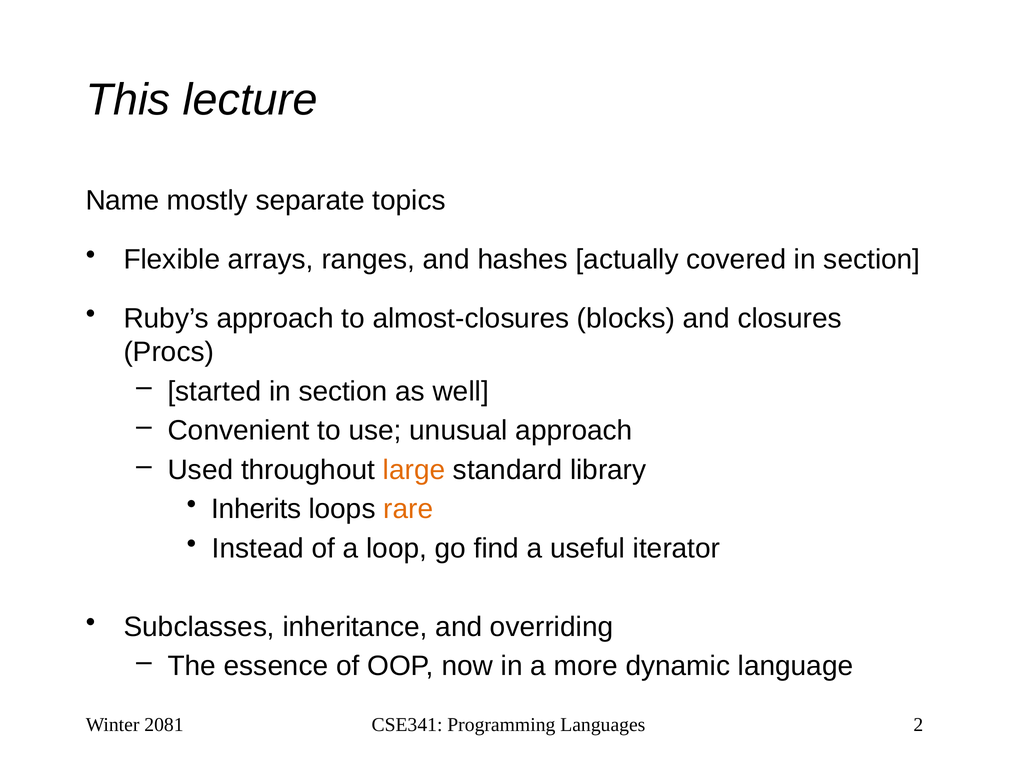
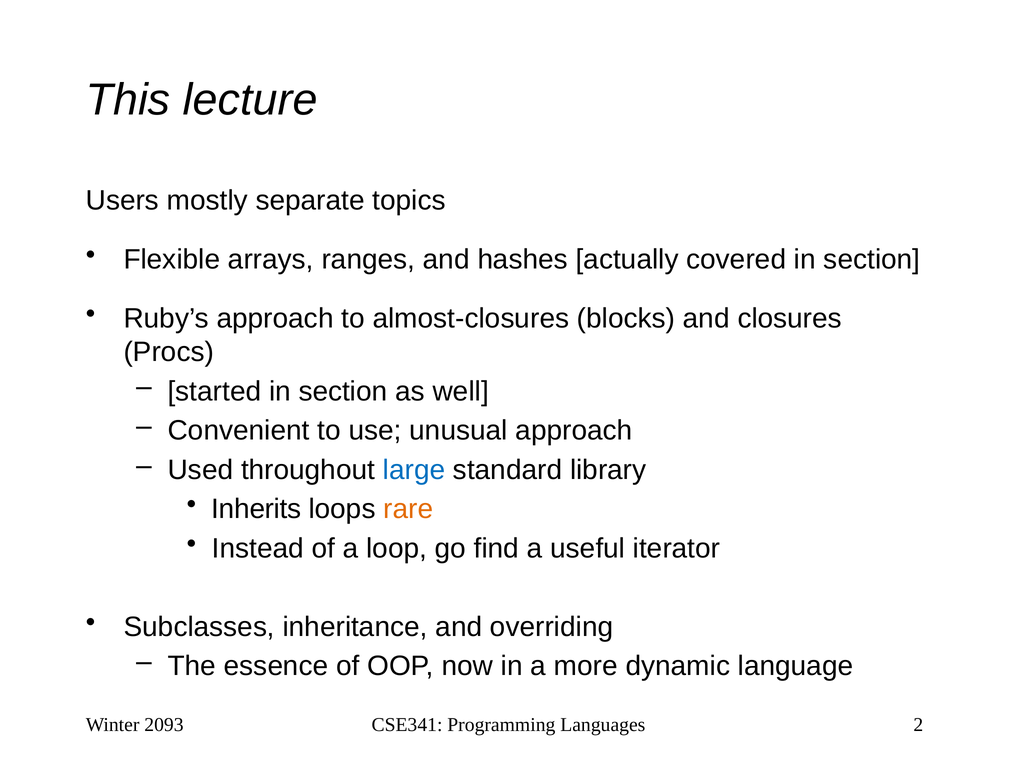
Name: Name -> Users (122, 200)
large colour: orange -> blue (414, 470)
2081: 2081 -> 2093 (164, 724)
